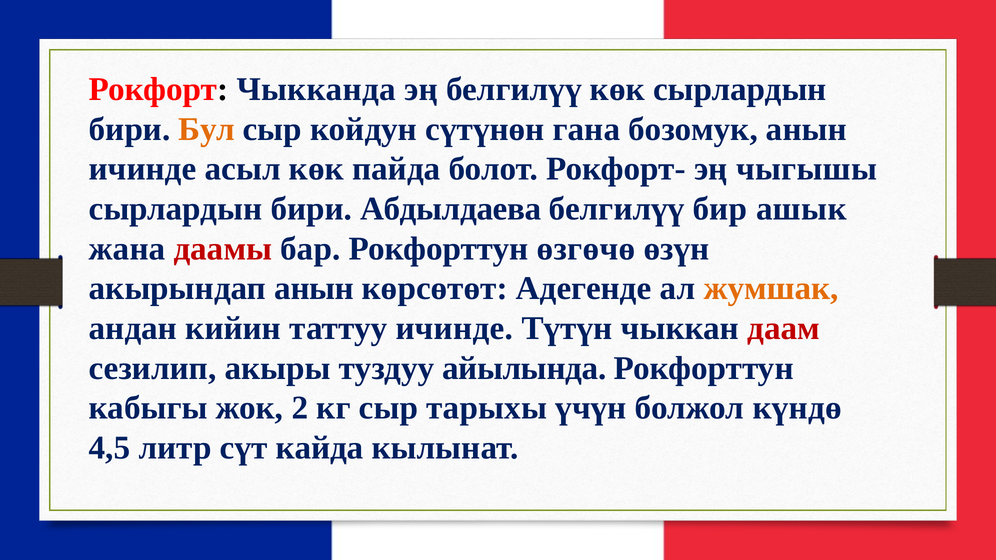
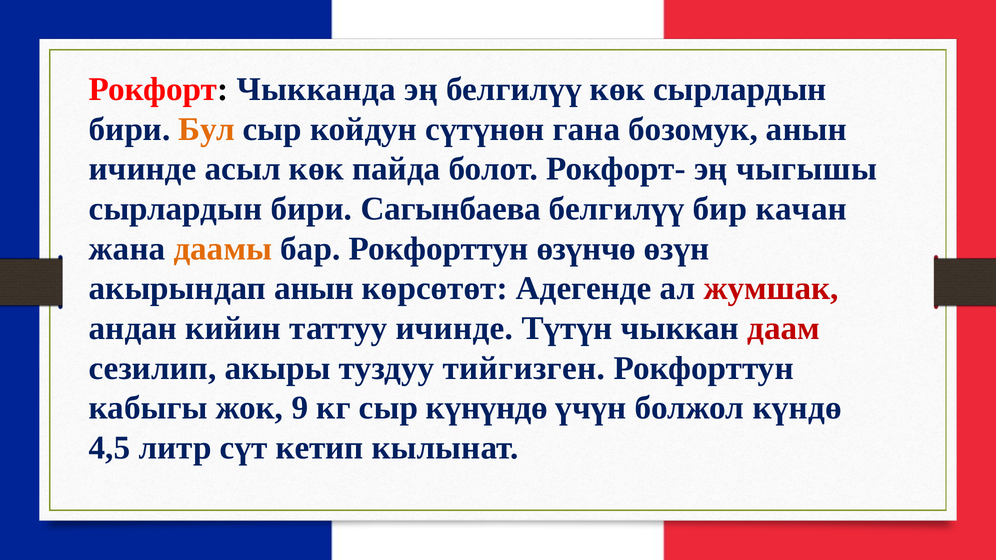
Абдылдаева: Абдылдаева -> Сагынбаева (451, 209)
ашык: ашык -> качан (801, 209)
даамы colour: red -> orange (223, 249)
өзгөчө: өзгөчө -> өзүнчө (586, 249)
жумшак colour: orange -> red (771, 289)
айылында: айылында -> тийгизген (524, 368)
2: 2 -> 9 (300, 408)
тарыхы: тарыхы -> күнүндө (487, 408)
кайда: кайда -> кетип (320, 448)
